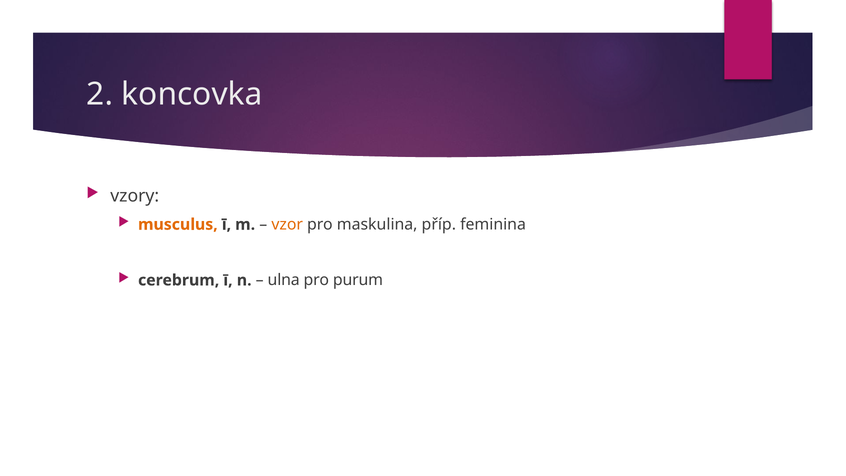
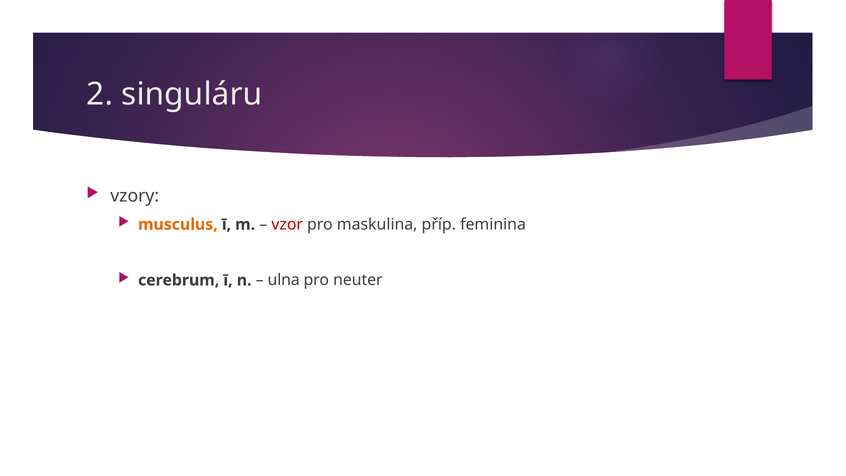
koncovka: koncovka -> singuláru (192, 94)
vzor colour: orange -> red (287, 224)
purum: purum -> neuter (358, 280)
